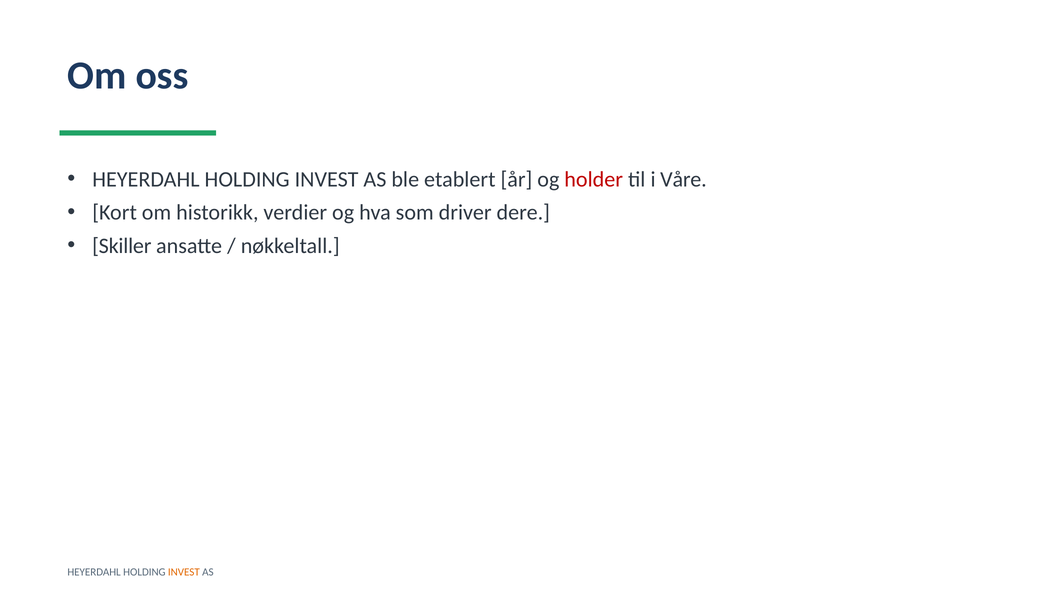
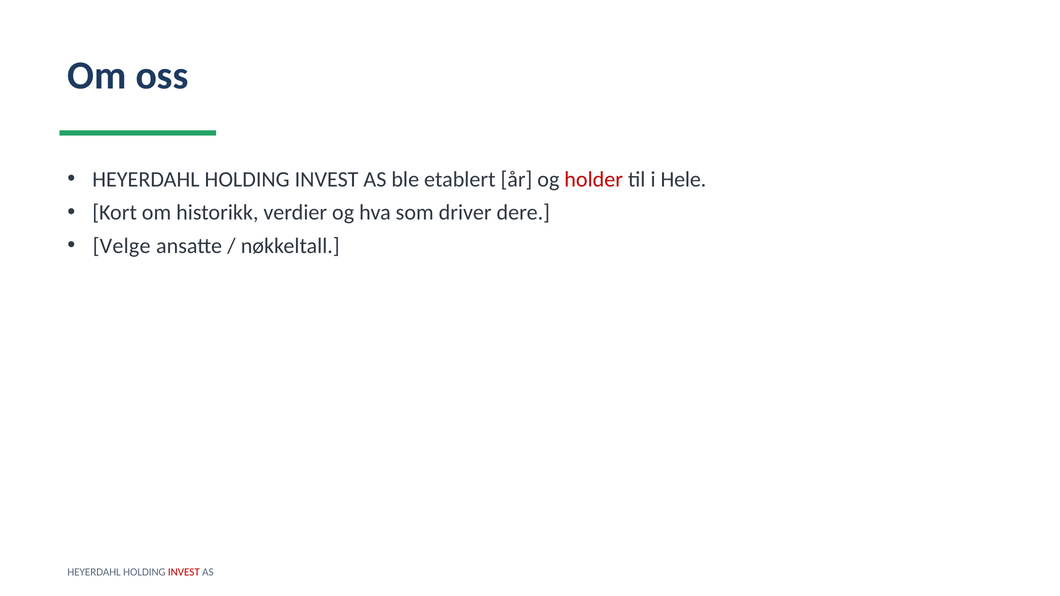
Våre: Våre -> Hele (683, 180)
Skiller: Skiller -> Velge (122, 246)
INVEST colour: orange -> red (184, 572)
